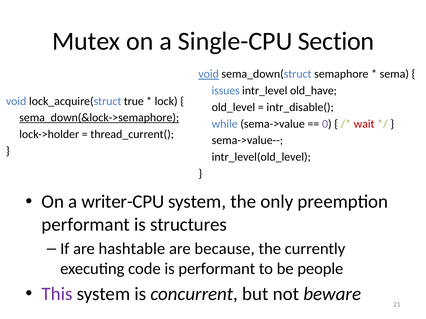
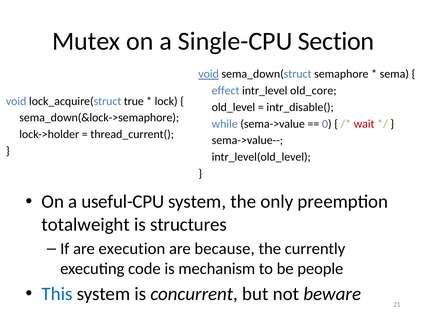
issues: issues -> effect (226, 91)
old_have: old_have -> old_core (313, 91)
sema_down(&lock->semaphore underline: present -> none (99, 118)
writer-CPU: writer-CPU -> useful-CPU (123, 202)
performant: performant -> totalweight (86, 225)
hashtable: hashtable -> execution (132, 249)
is performant: performant -> mechanism (217, 269)
This colour: purple -> blue (57, 294)
